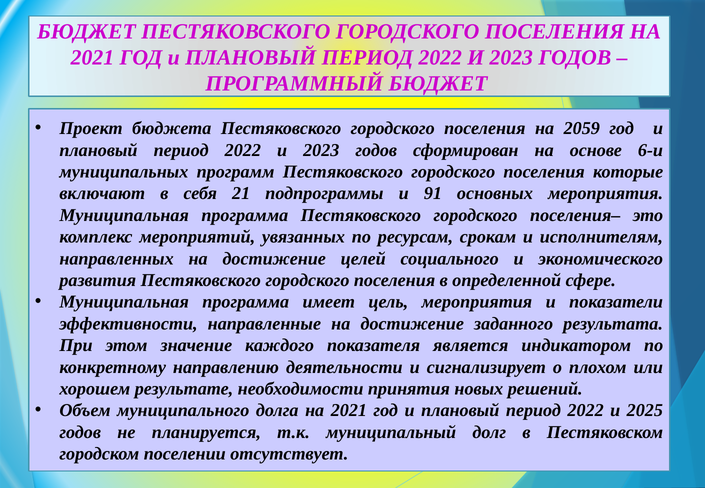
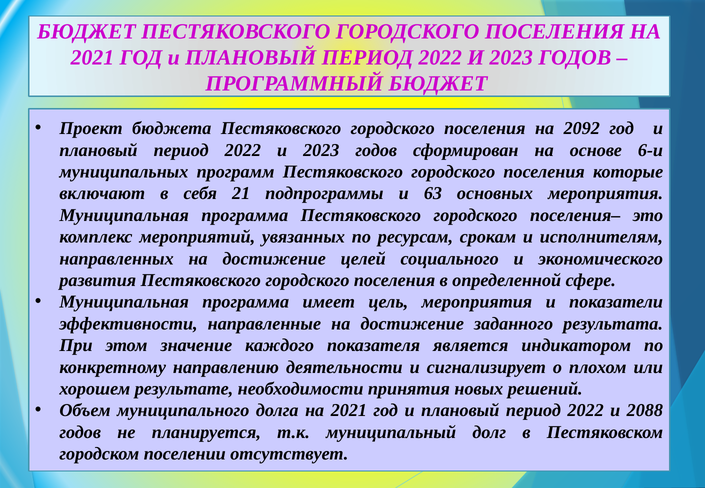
2059: 2059 -> 2092 (582, 128)
91: 91 -> 63 (433, 194)
2025: 2025 -> 2088 (645, 411)
